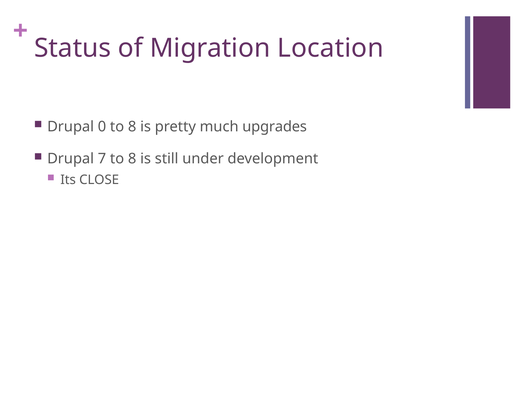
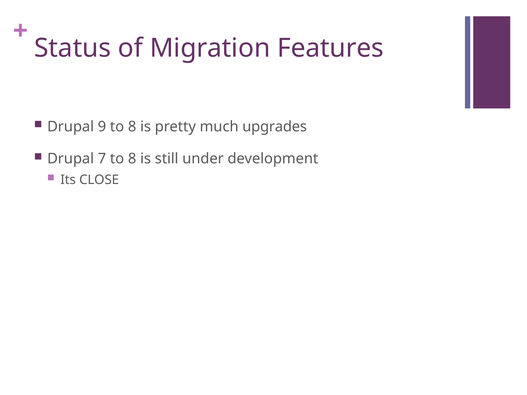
Location: Location -> Features (331, 48)
0: 0 -> 9 (102, 127)
